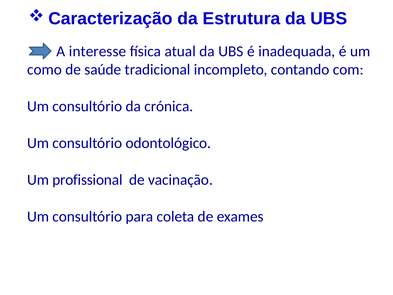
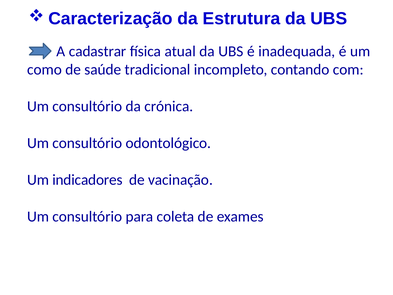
interesse: interesse -> cadastrar (98, 51)
profissional: profissional -> indicadores (87, 180)
